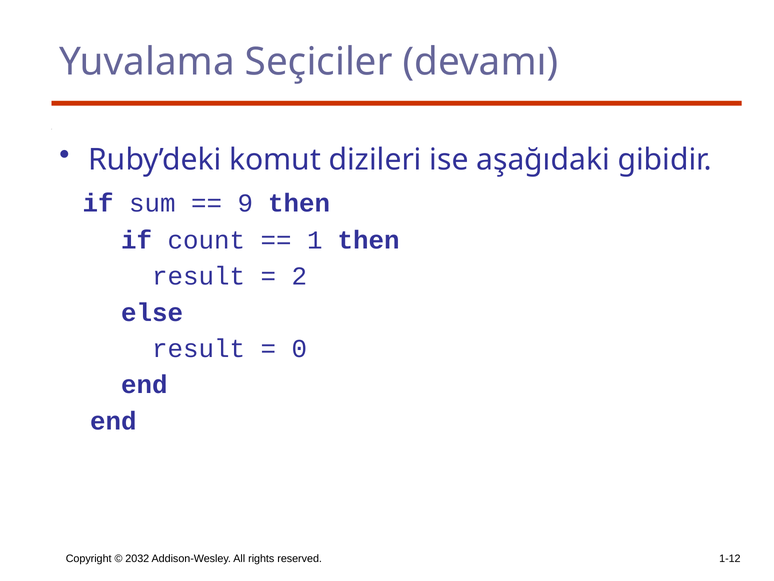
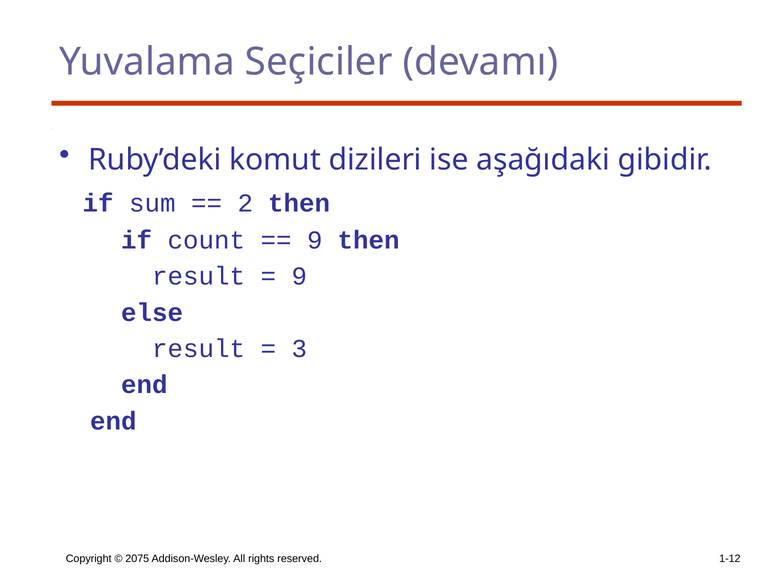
9: 9 -> 2 (245, 203)
1: 1 -> 9 (315, 240)
2: 2 -> 9 (299, 276)
0: 0 -> 3 (299, 348)
2032: 2032 -> 2075 (137, 558)
